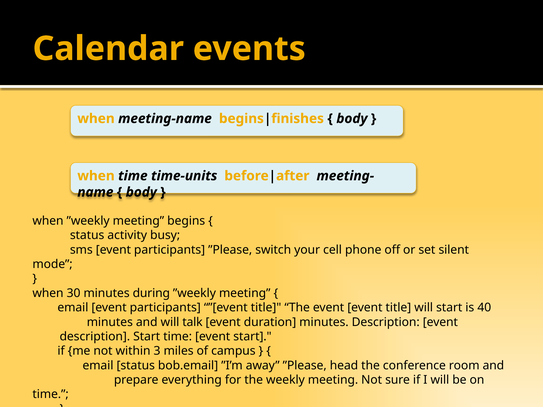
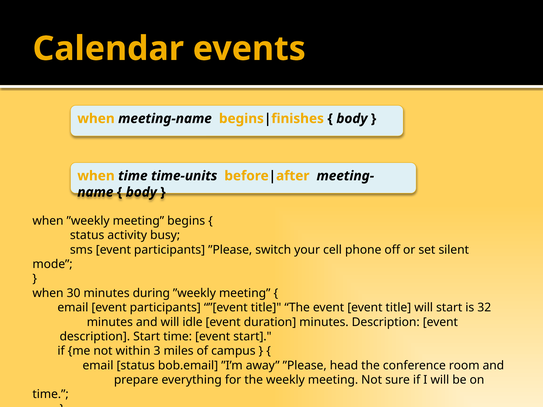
40: 40 -> 32 (484, 308)
talk: talk -> idle (193, 322)
